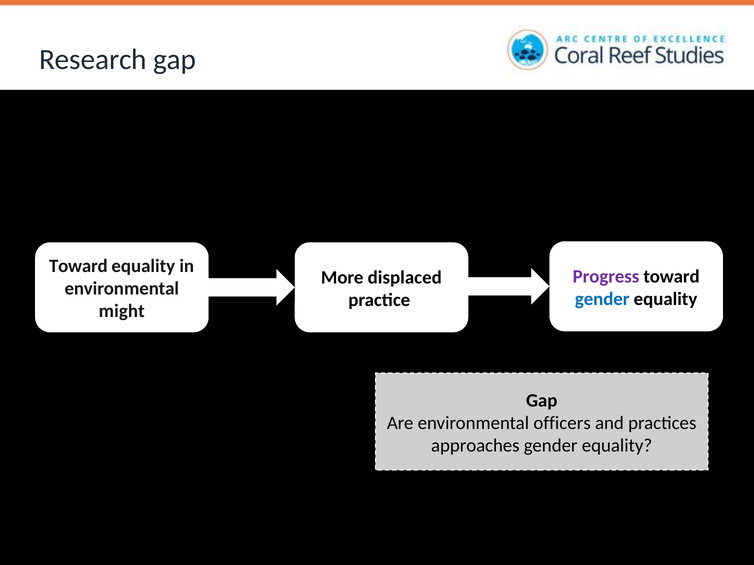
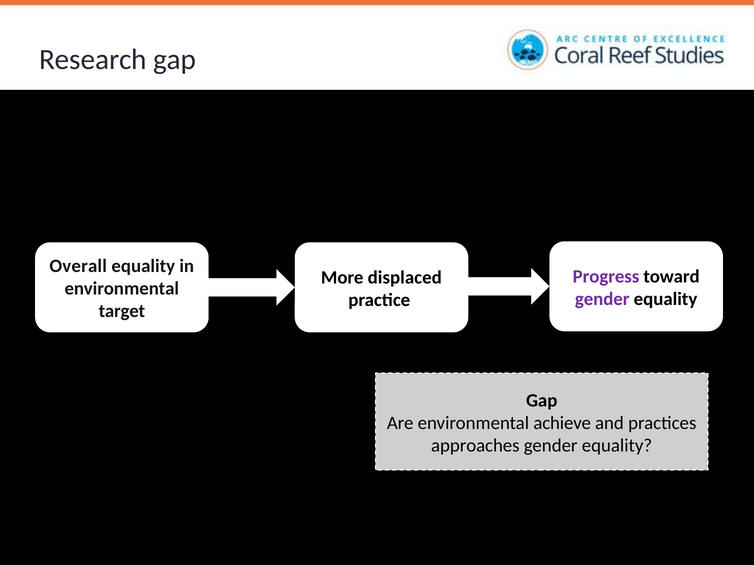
Toward: Toward -> Overall (78, 266)
gender colour: blue -> purple (602, 299)
might: might -> target (122, 311)
officers: officers -> achieve (562, 423)
